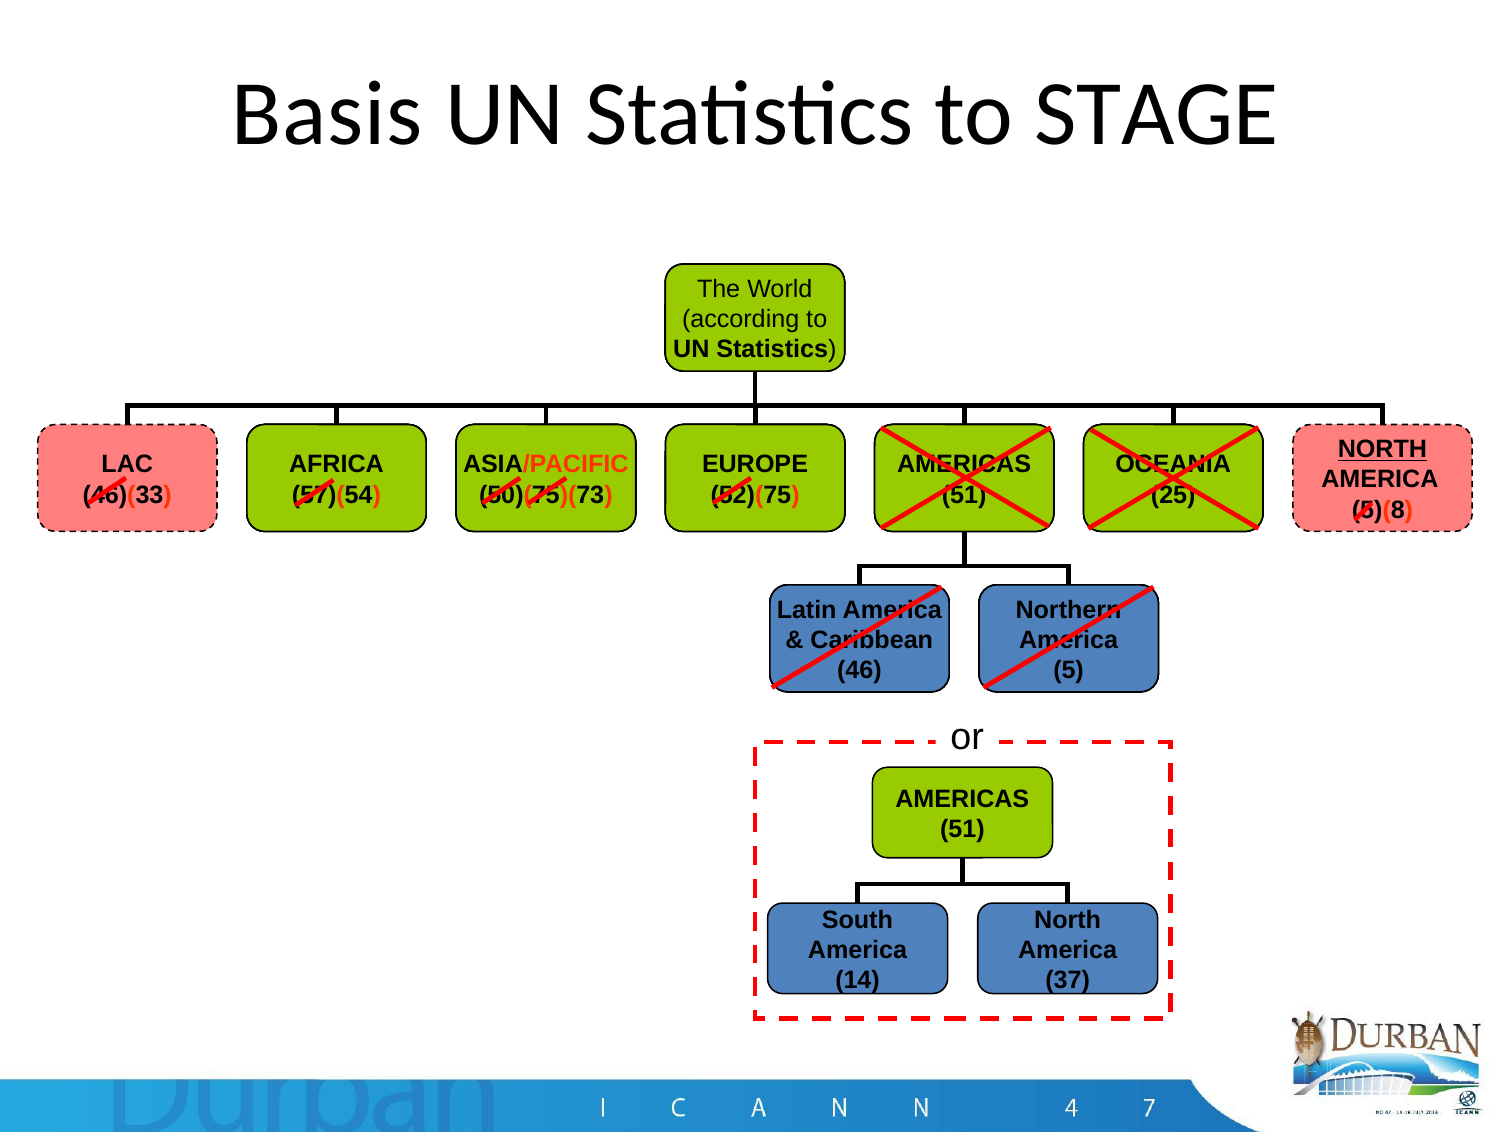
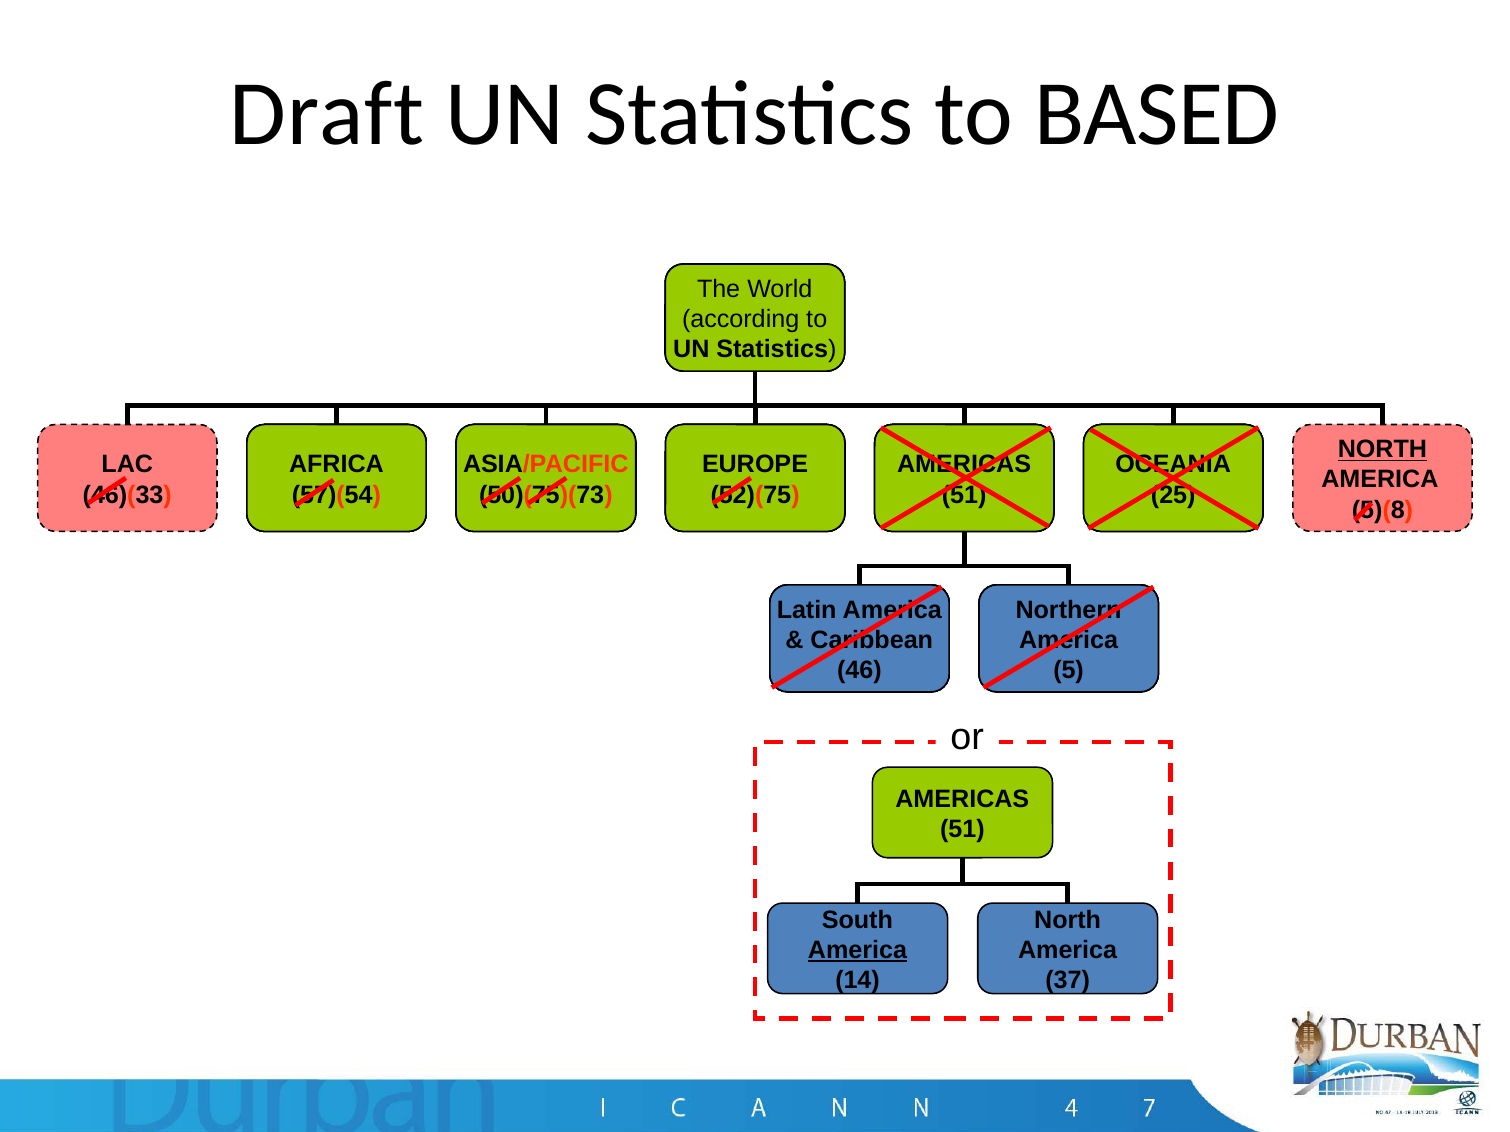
Basis: Basis -> Draft (327, 115)
STAGE: STAGE -> BASED (1157, 115)
America underline: none -> present (858, 950)
